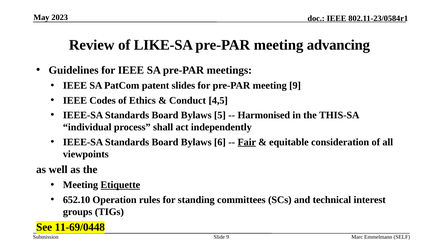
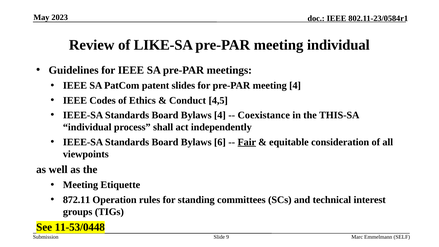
meeting advancing: advancing -> individual (338, 45)
meeting 9: 9 -> 4 (295, 86)
Bylaws 5: 5 -> 4 (220, 115)
Harmonised: Harmonised -> Coexistance (264, 115)
Etiquette underline: present -> none (120, 185)
652.10: 652.10 -> 872.11 (77, 200)
11-69/0448: 11-69/0448 -> 11-53/0448 (80, 227)
